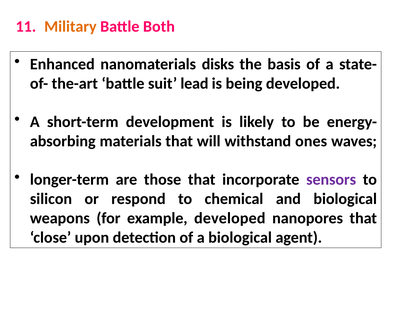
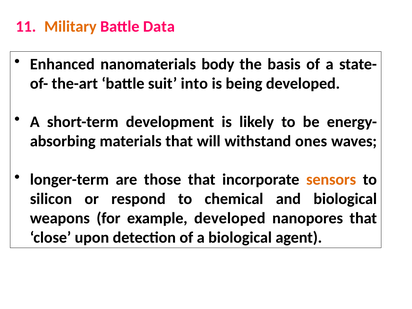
Both: Both -> Data (159, 26)
disks: disks -> body (218, 64)
lead: lead -> into (194, 83)
sensors colour: purple -> orange (331, 180)
